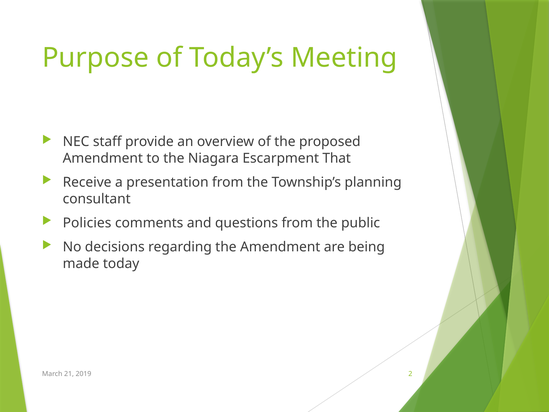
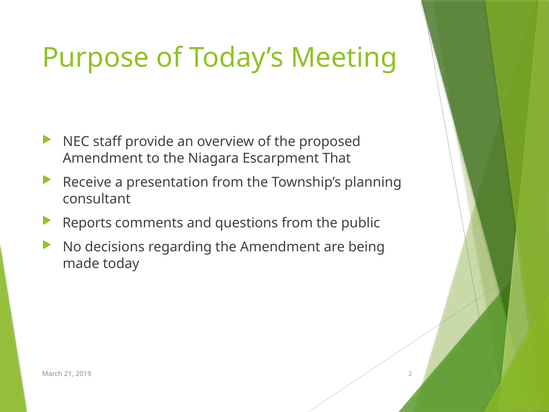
Policies: Policies -> Reports (87, 223)
